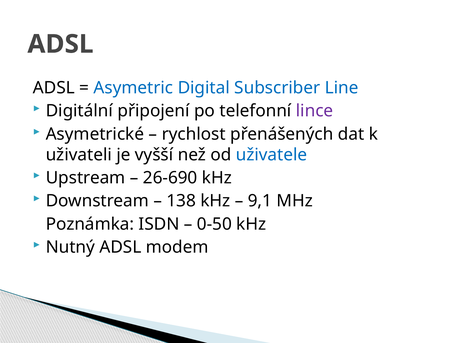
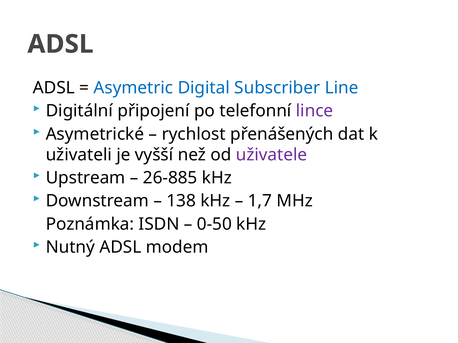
uživatele colour: blue -> purple (272, 155)
26-690: 26-690 -> 26-885 (170, 178)
9,1: 9,1 -> 1,7 (260, 201)
